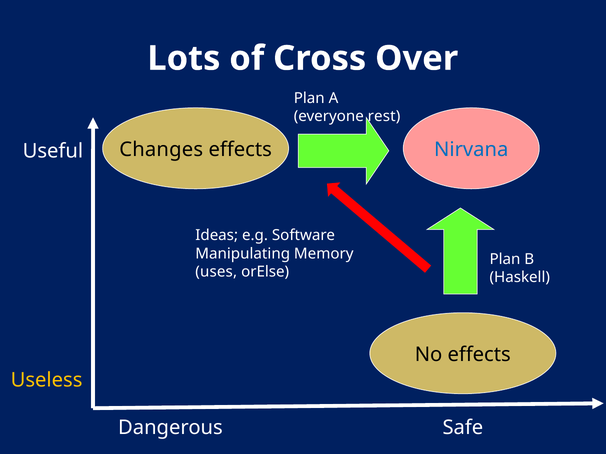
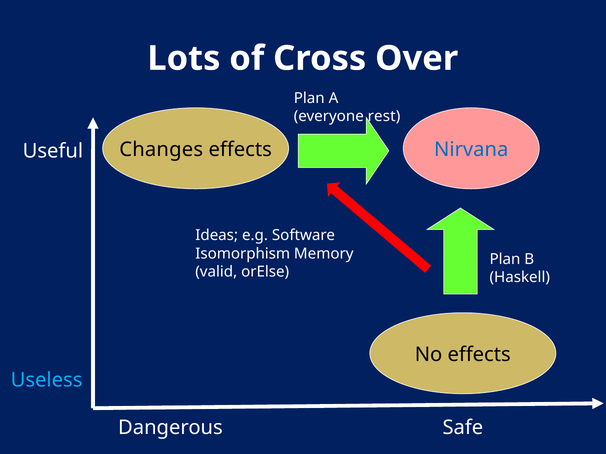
Manipulating: Manipulating -> Isomorphism (243, 254)
uses: uses -> valid (216, 272)
Useless colour: yellow -> light blue (47, 380)
